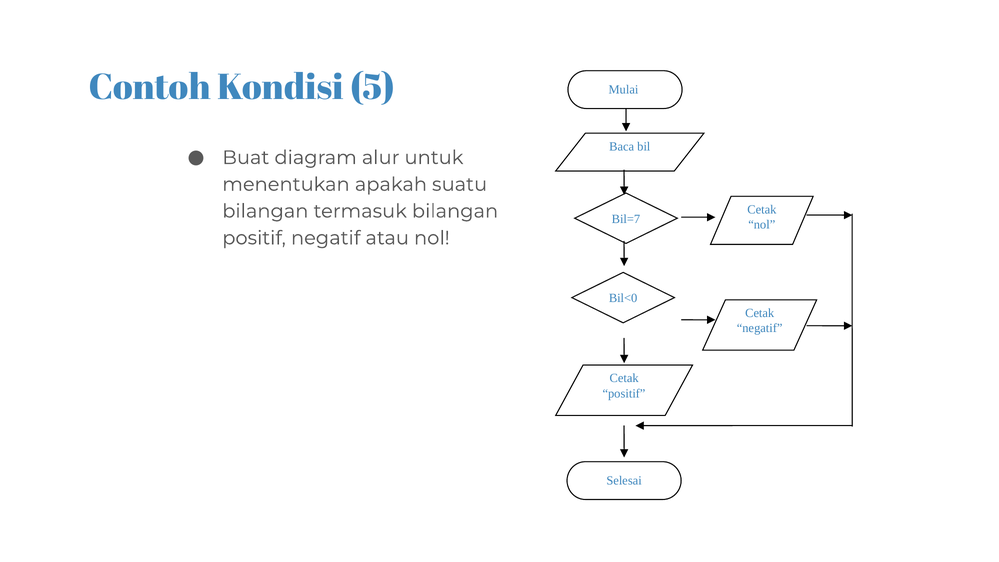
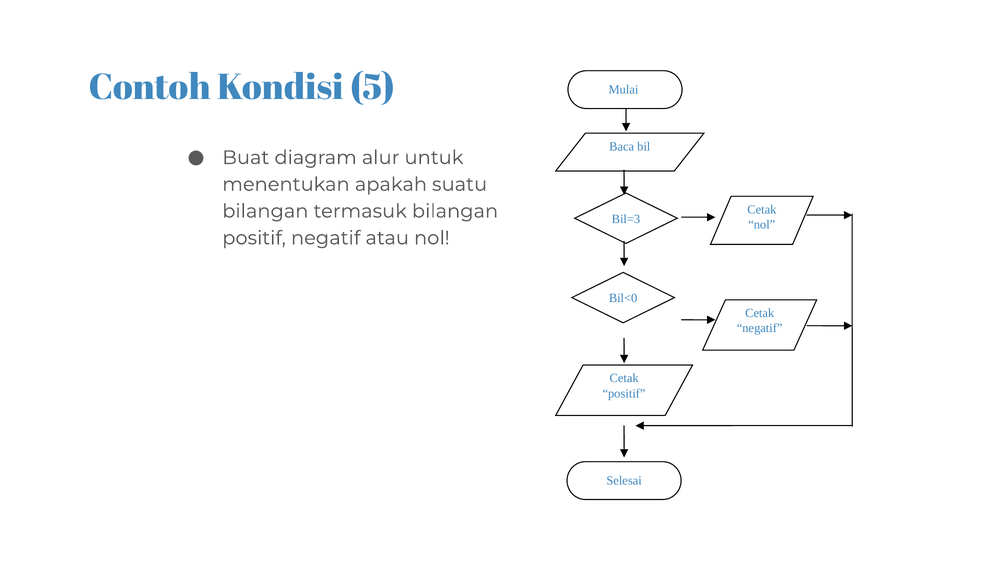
Bil=7: Bil=7 -> Bil=3 (626, 219)
